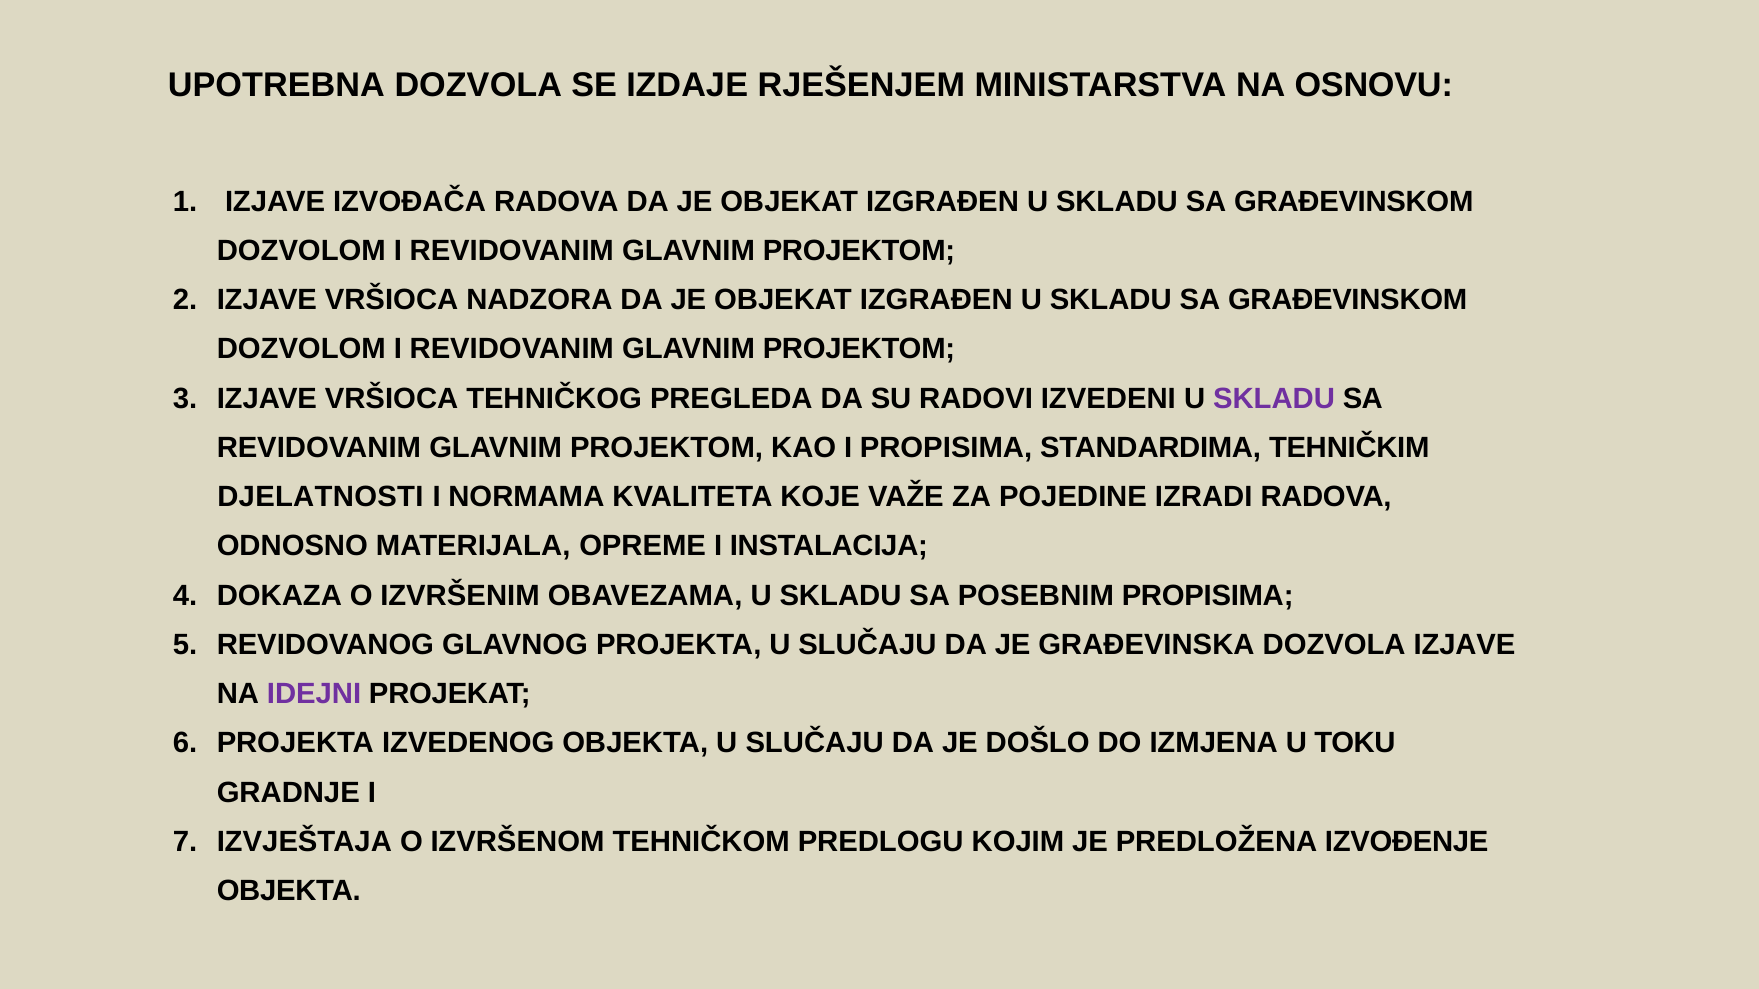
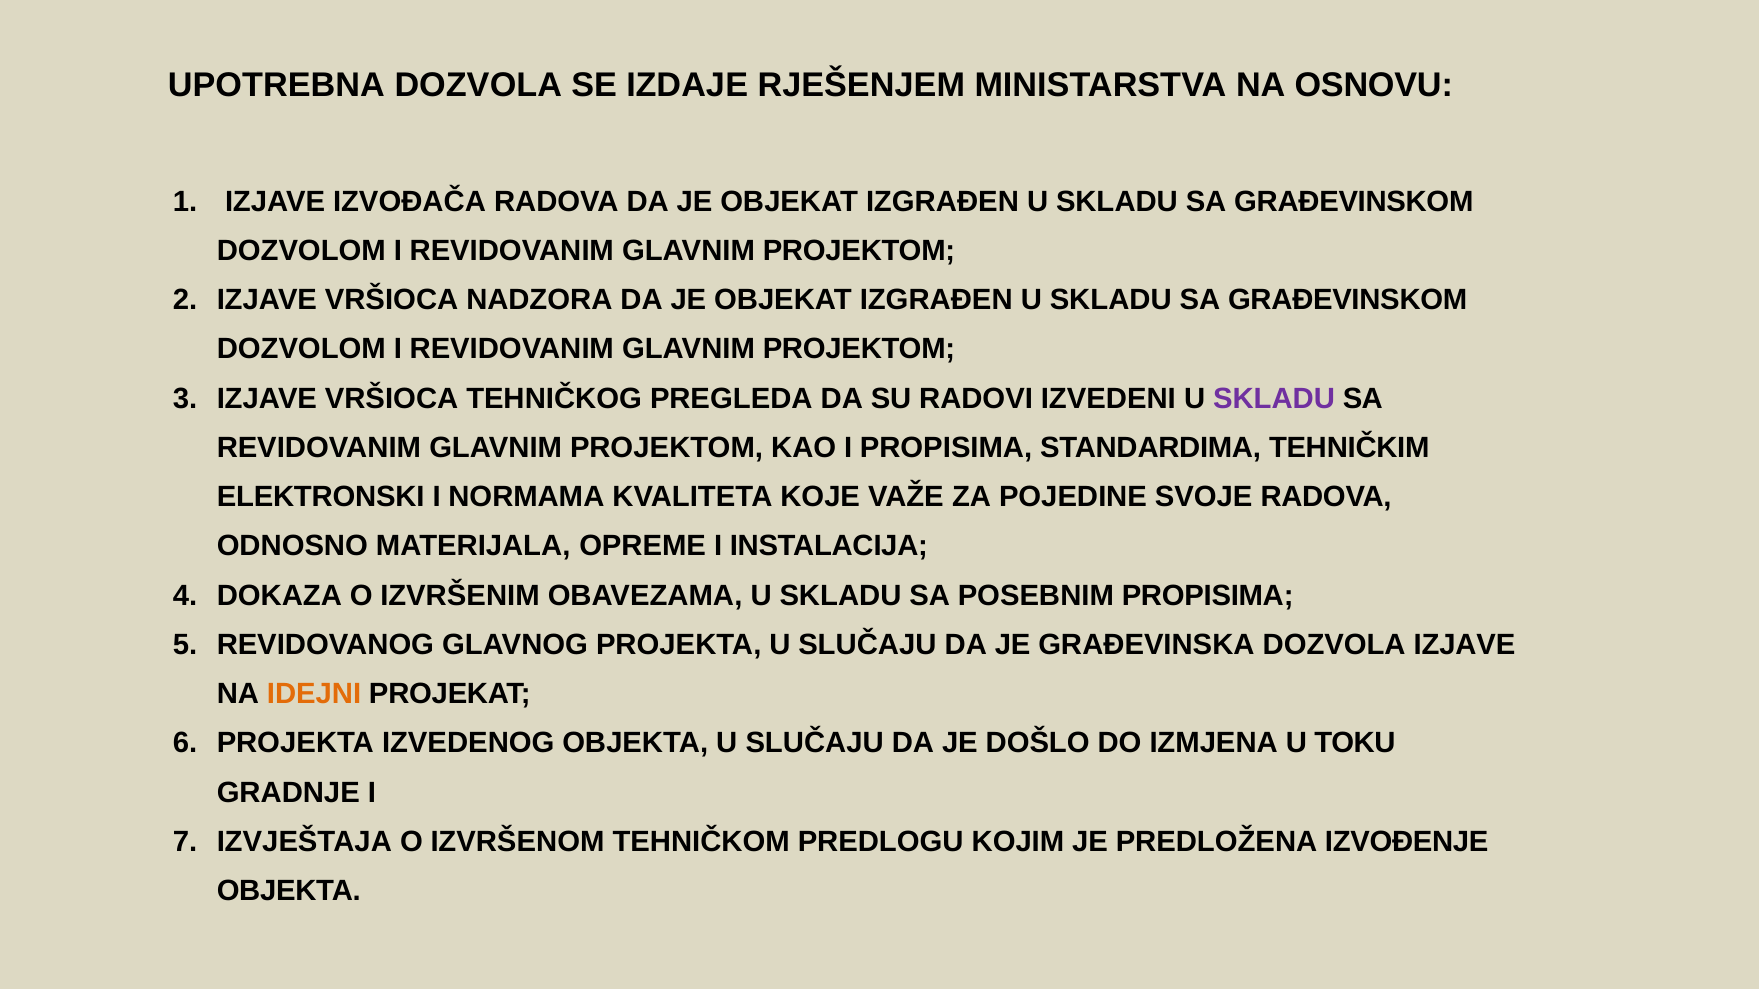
DJELATNOSTI: DJELATNOSTI -> ELEKTRONSKI (321, 497)
IZRADI: IZRADI -> SVOJE (1204, 497)
IDEJNI colour: purple -> orange (314, 694)
